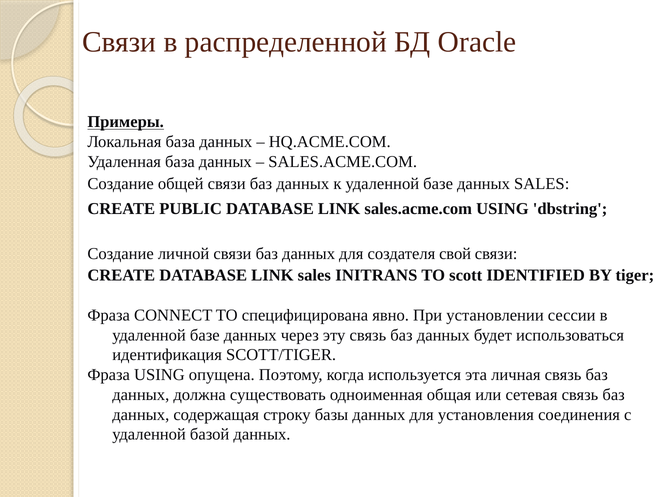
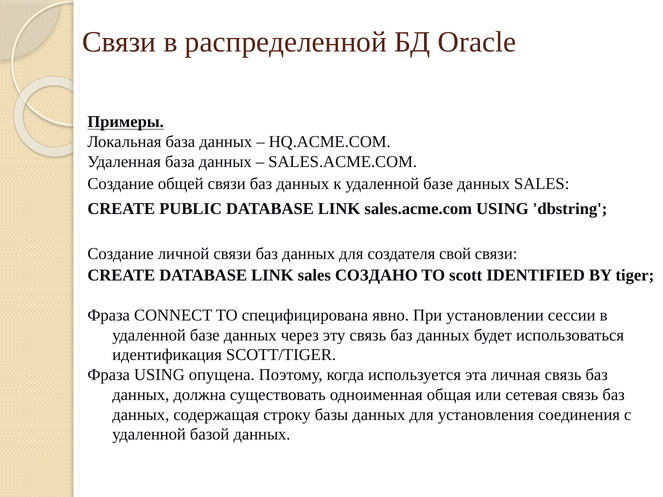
INITRANS: INITRANS -> СОЗДАНО (376, 276)
